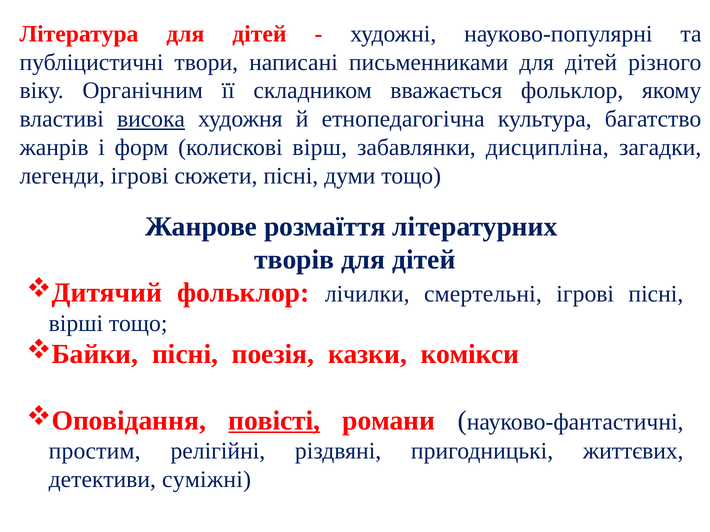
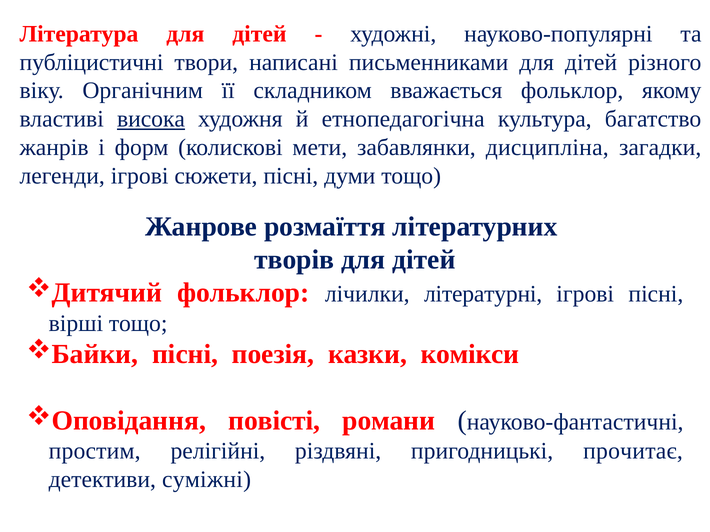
вірш: вірш -> мети (320, 148)
смертельні: смертельні -> літературні (483, 294)
повісті underline: present -> none (274, 421)
життєвих: життєвих -> прочитає (633, 451)
